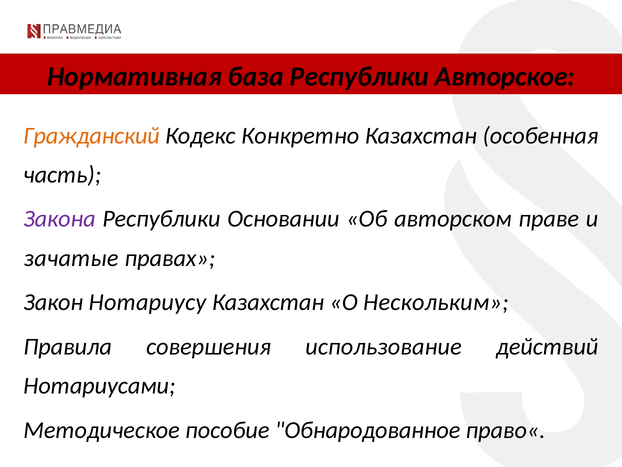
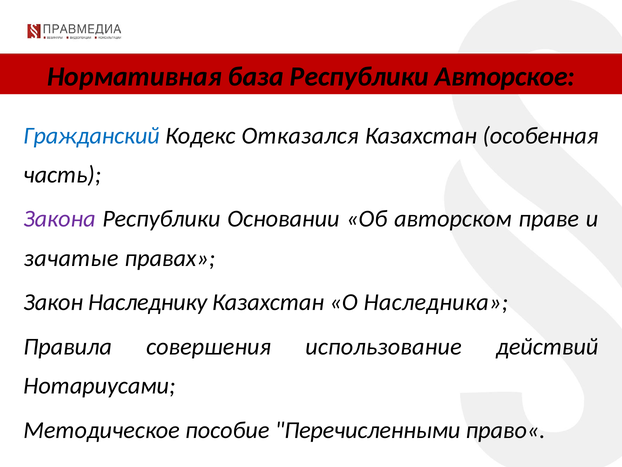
Гражданский colour: orange -> blue (92, 135)
Конкретно: Конкретно -> Отказался (300, 135)
Нотариусу: Нотариусу -> Наследнику (148, 302)
Нескольким: Нескольким -> Наследника (436, 302)
Обнародованное: Обнародованное -> Перечисленными (368, 430)
